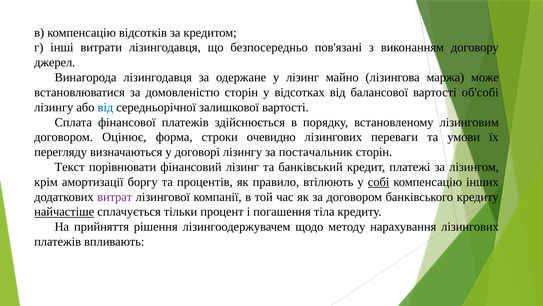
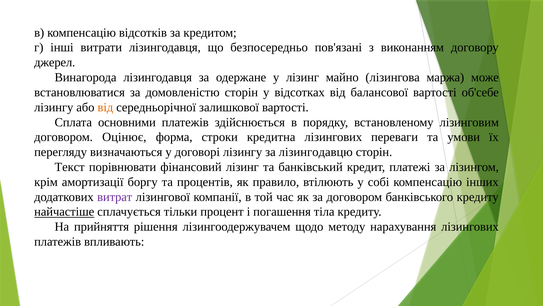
об'собі: об'собі -> об'себе (480, 92)
від colour: blue -> orange (105, 107)
фінансової: фінансової -> основними (127, 122)
очевидно: очевидно -> кредитна (271, 137)
постачальник: постачальник -> лізингодавцю (316, 152)
собі underline: present -> none (379, 182)
